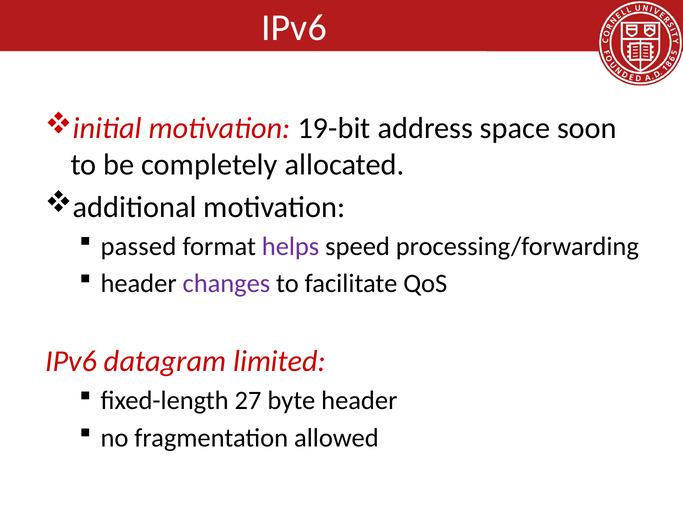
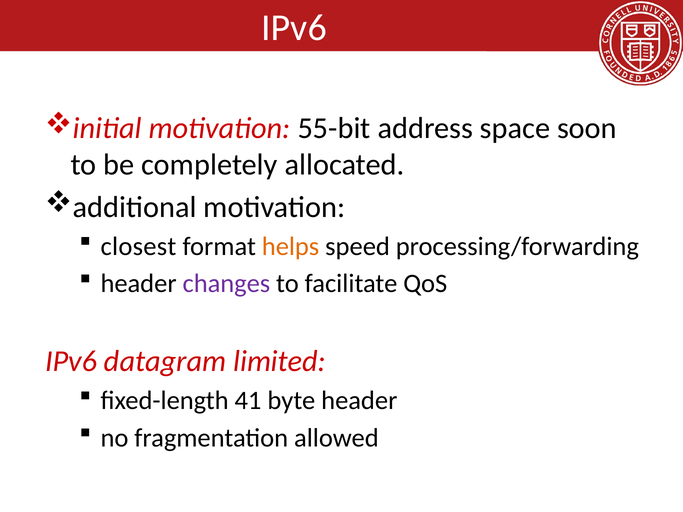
19-bit: 19-bit -> 55-bit (334, 128)
passed: passed -> closest (138, 247)
helps colour: purple -> orange (291, 247)
27: 27 -> 41 (248, 401)
